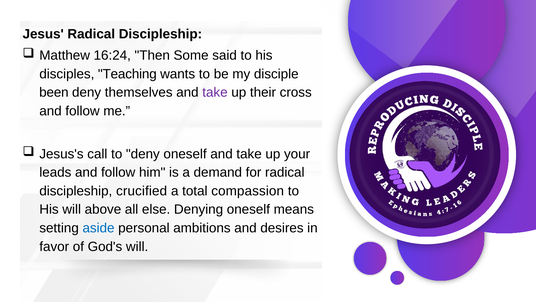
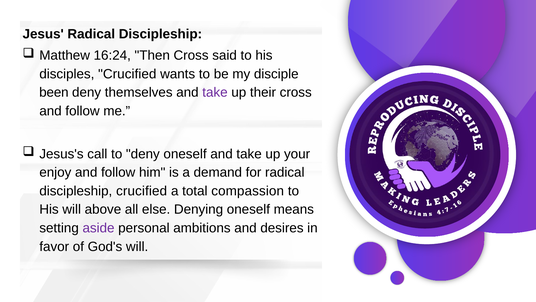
Then Some: Some -> Cross (191, 55)
disciples Teaching: Teaching -> Crucified (127, 74)
leads: leads -> enjoy (55, 172)
aside colour: blue -> purple (99, 228)
